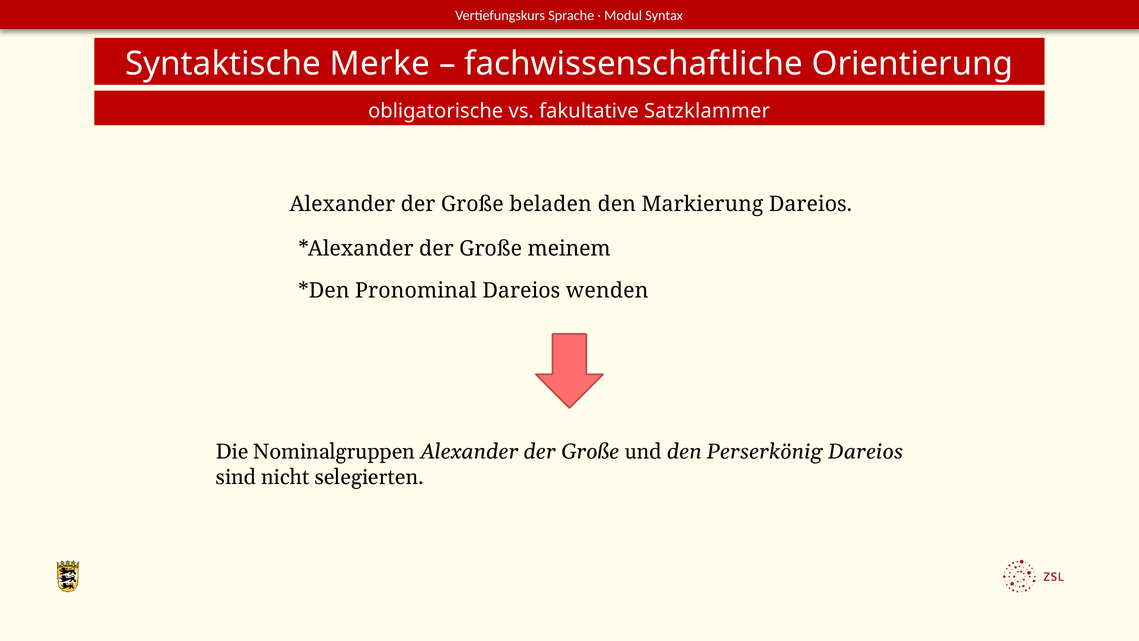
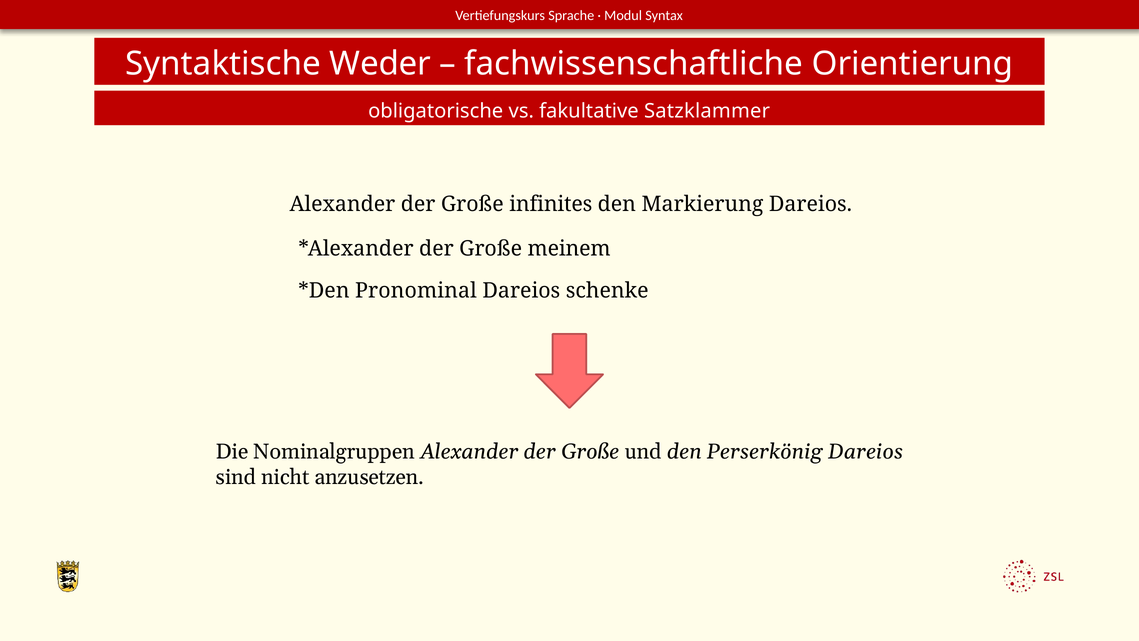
Merke: Merke -> Weder (380, 64)
beladen: beladen -> infinites (551, 204)
wenden: wenden -> schenke (607, 291)
selegierten: selegierten -> anzusetzen (369, 477)
